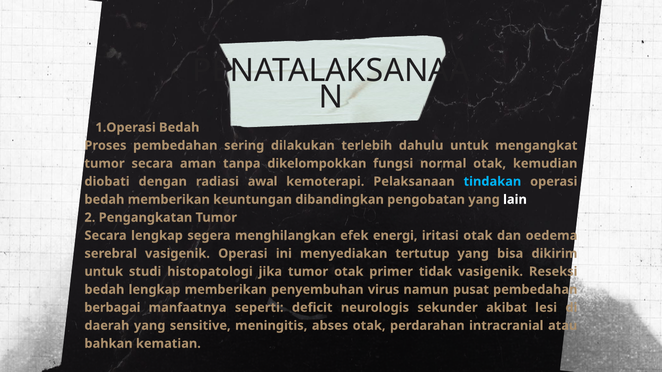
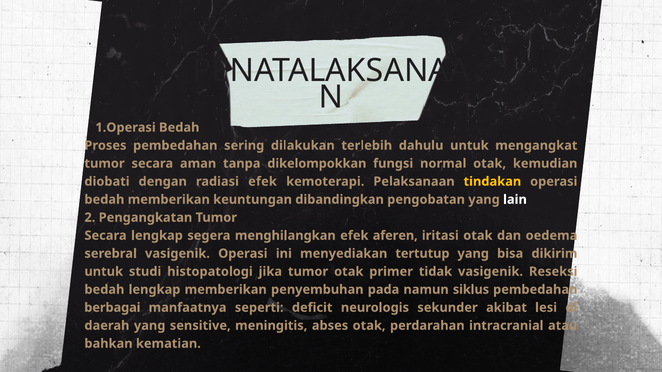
radiasi awal: awal -> efek (262, 182)
tindakan colour: light blue -> yellow (492, 182)
energi: energi -> aferen (395, 236)
virus: virus -> pada (384, 290)
pusat: pusat -> siklus (471, 290)
